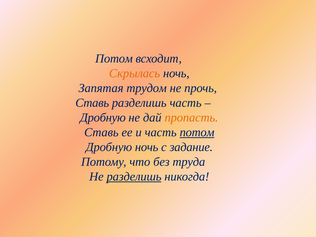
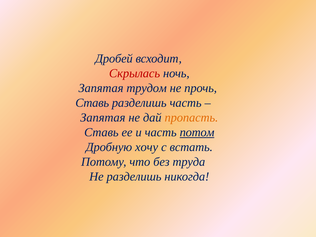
Потом: Потом -> Дробей (114, 59)
Скрылась colour: orange -> red (135, 73)
Дробную: Дробную -> Запятая (103, 118)
Дробную ночь: ночь -> хочу (147, 147)
задание: задание -> встать (191, 147)
разделишь underline: present -> none (134, 177)
